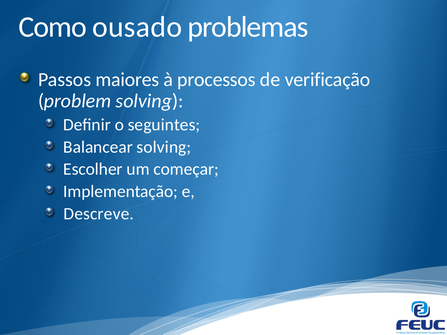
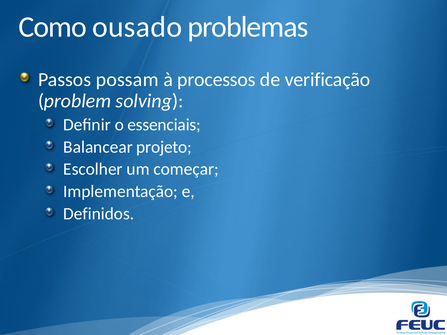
maiores: maiores -> possam (127, 80)
seguintes: seguintes -> essenciais (164, 125)
Balancear solving: solving -> projeto (164, 147)
Descreve: Descreve -> Definidos (99, 214)
